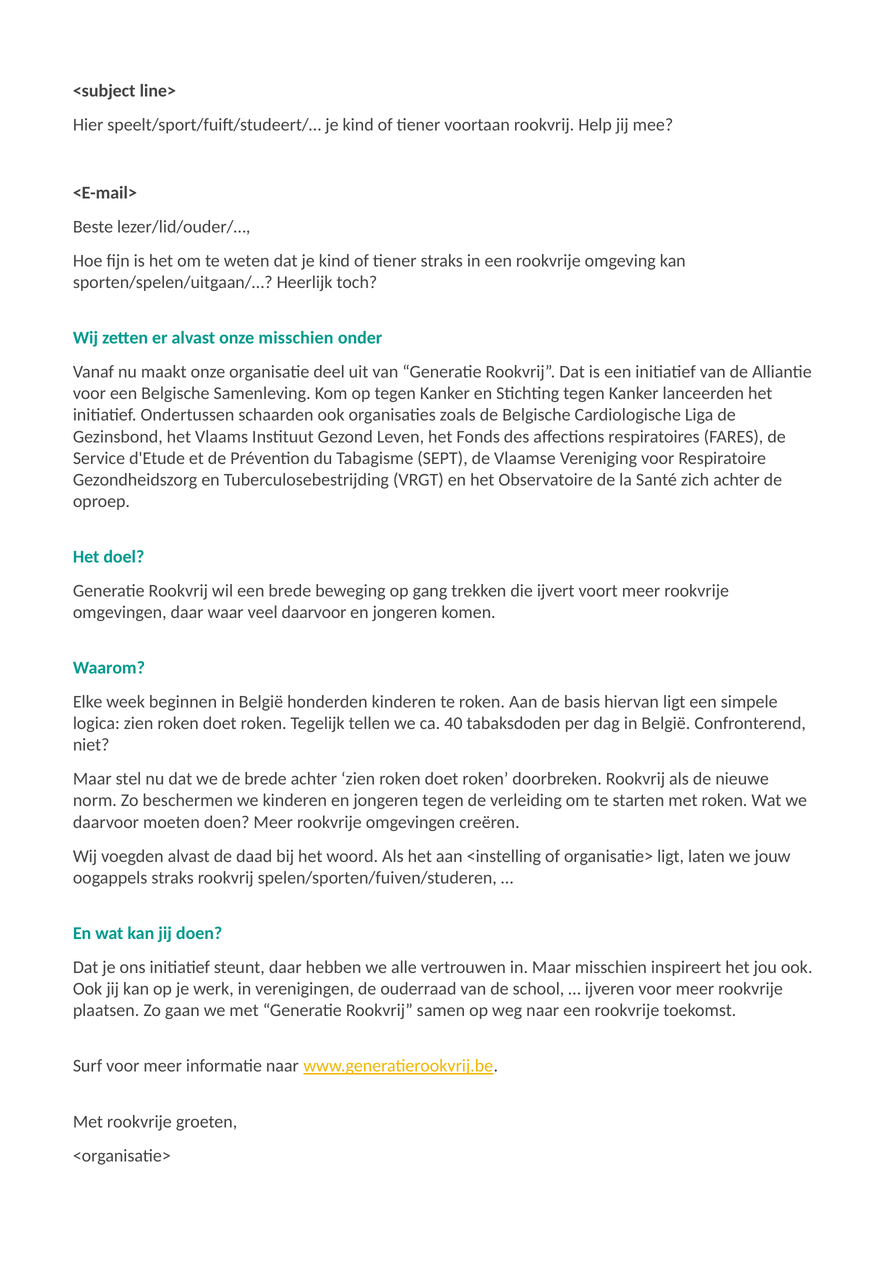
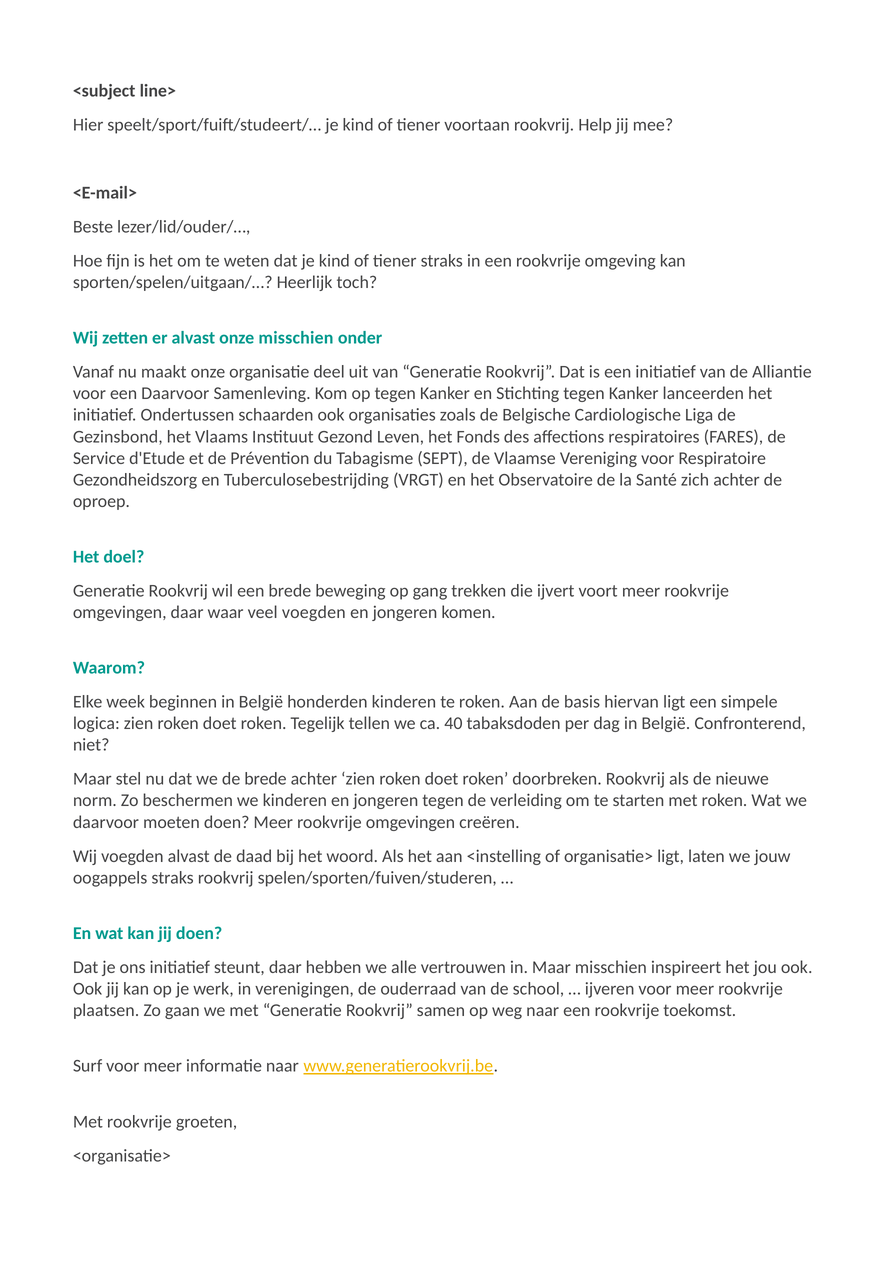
een Belgische: Belgische -> Daarvoor (175, 394)
veel daarvoor: daarvoor -> voegden (314, 613)
